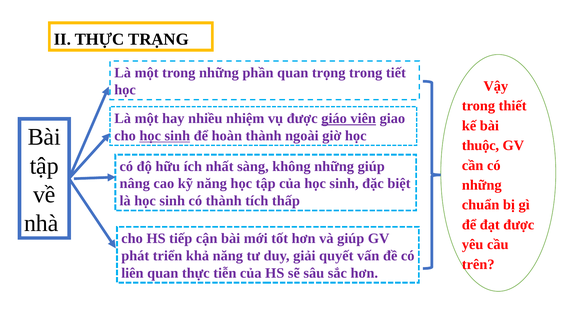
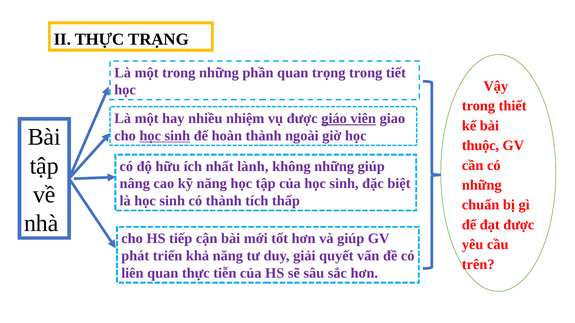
sàng: sàng -> lành (253, 167)
